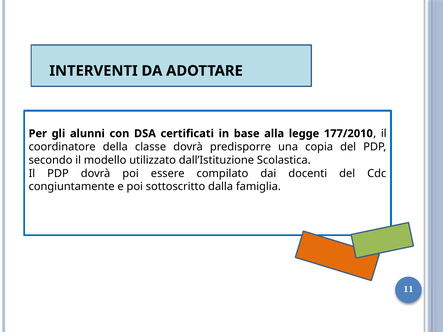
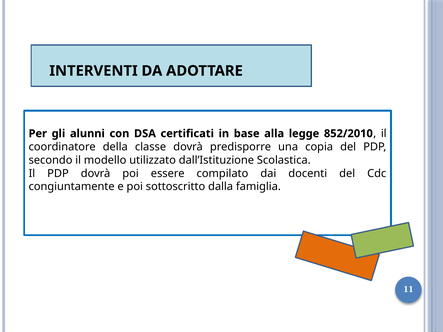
177/2010: 177/2010 -> 852/2010 (348, 134)
